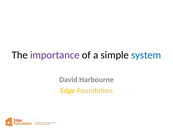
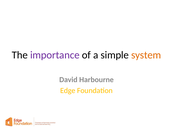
system colour: blue -> orange (146, 55)
